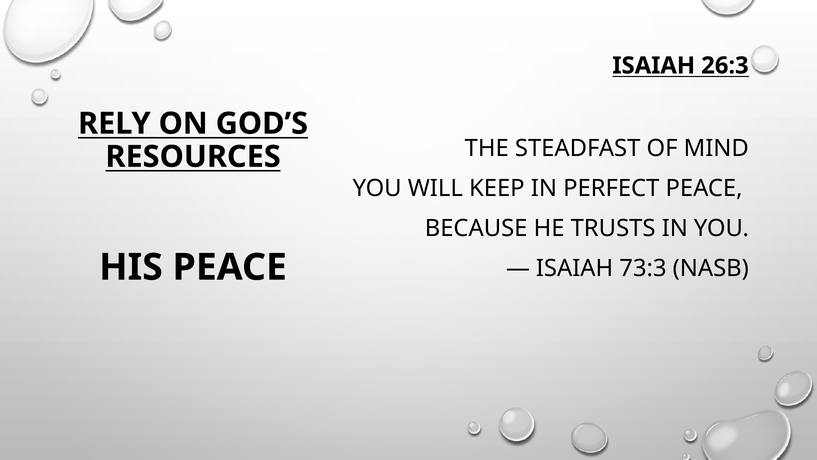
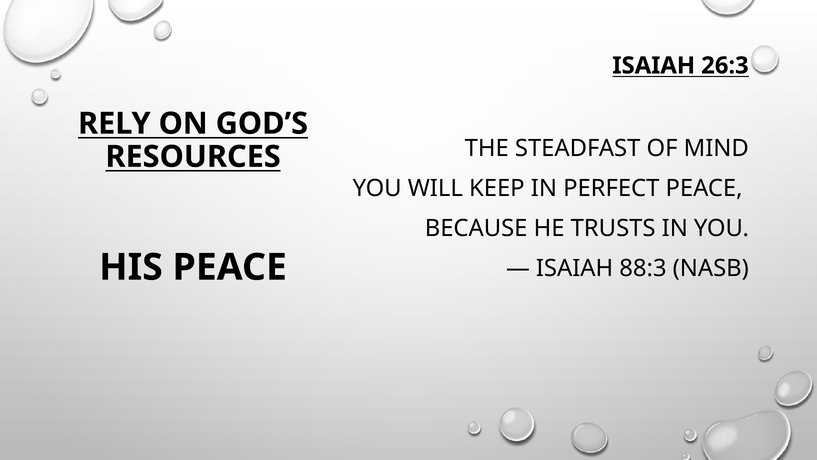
73:3: 73:3 -> 88:3 (643, 268)
